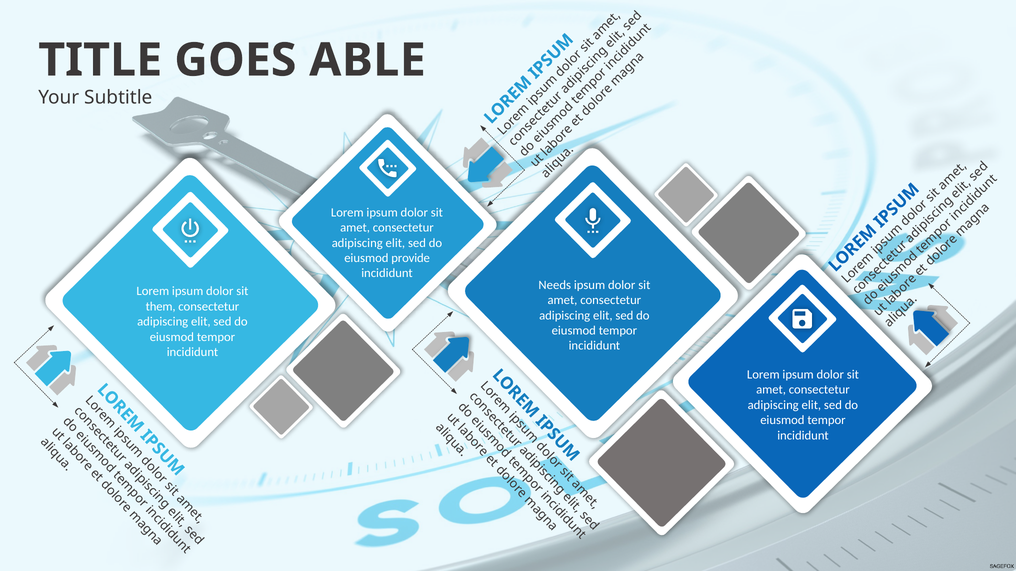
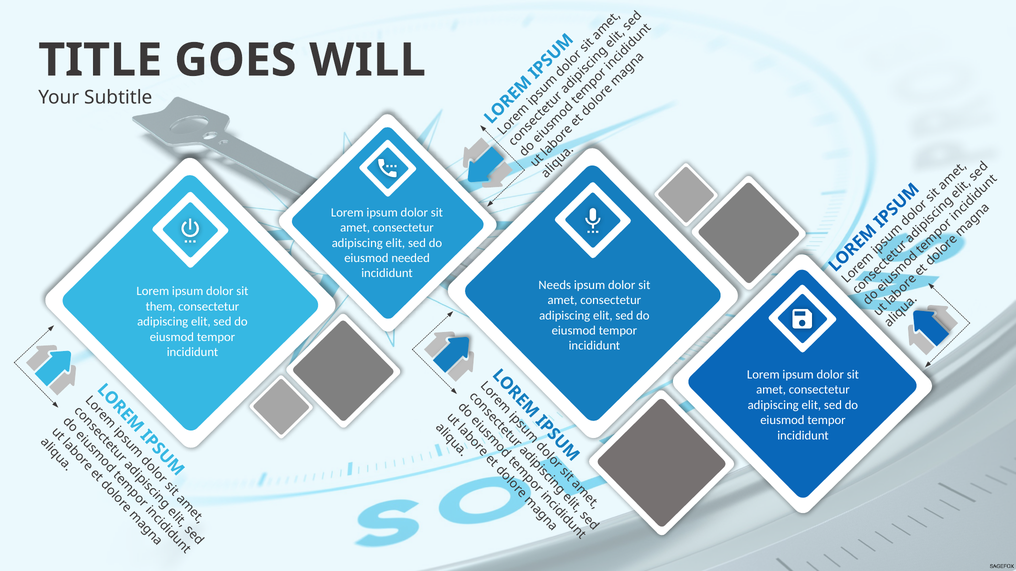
ABLE: ABLE -> WILL (368, 60)
provide: provide -> needed (411, 258)
